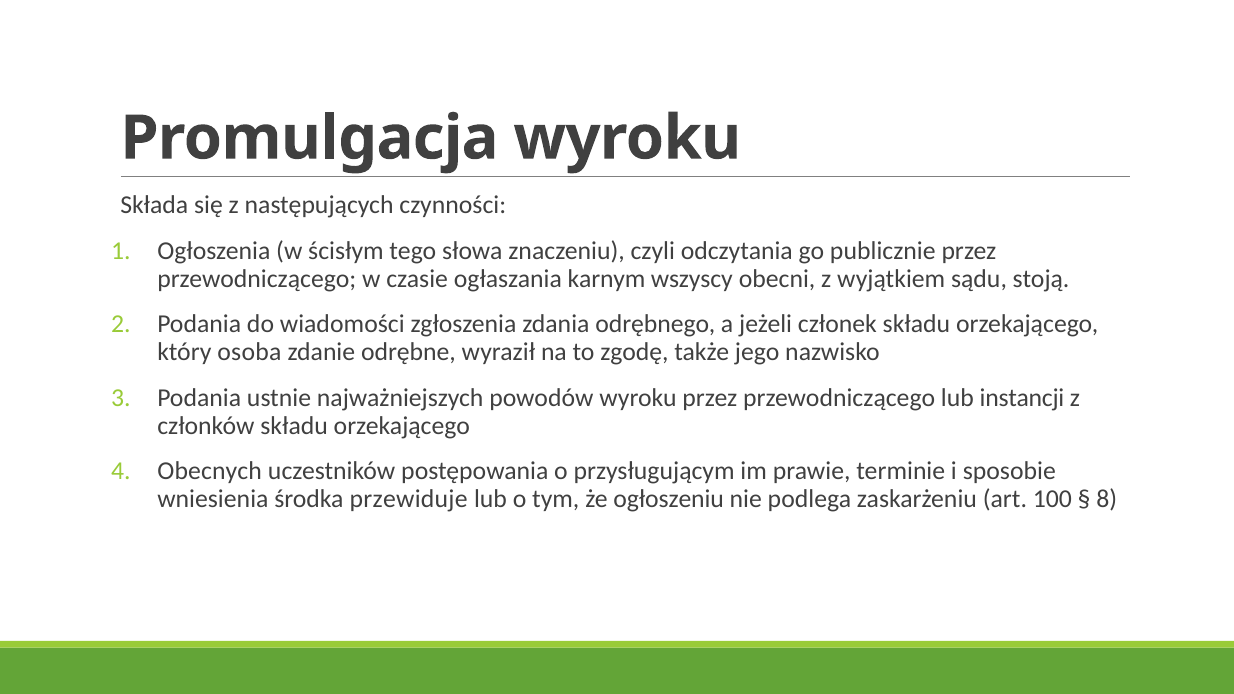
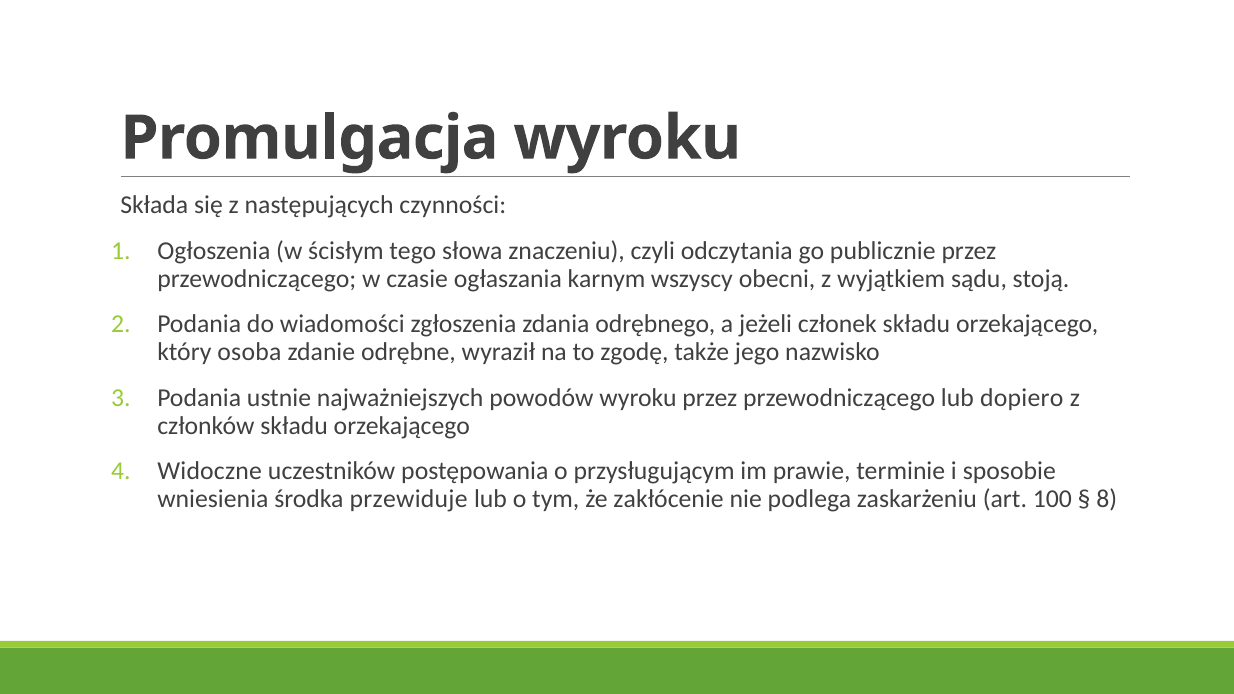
instancji: instancji -> dopiero (1022, 398)
Obecnych: Obecnych -> Widoczne (210, 472)
ogłoszeniu: ogłoszeniu -> zakłócenie (669, 499)
